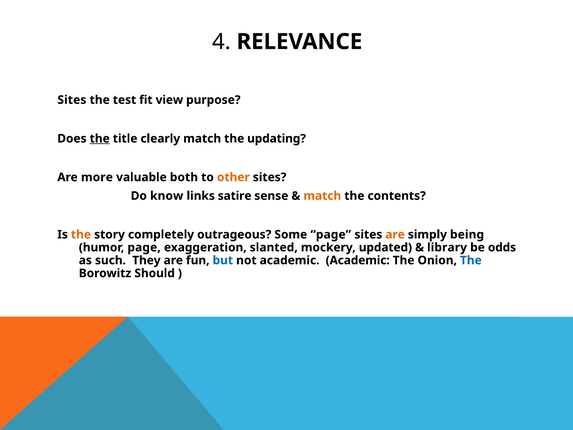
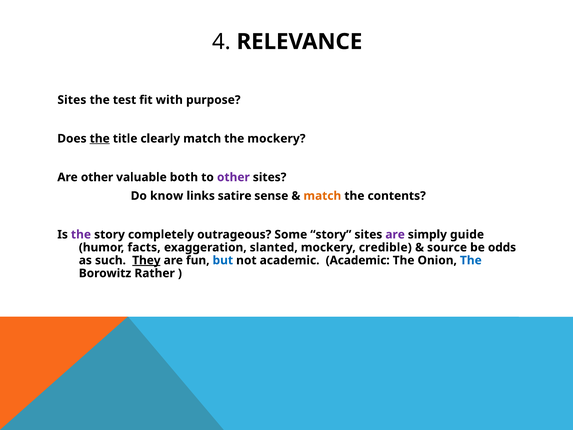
view: view -> with (169, 100)
the updating: updating -> mockery (276, 139)
Are more: more -> other (97, 177)
other colour: orange -> purple (233, 177)
the colour: orange -> purple (81, 234)
Some page: page -> story (331, 234)
are colour: orange -> purple (395, 234)
being: being -> guide (467, 234)
humor page: page -> facts (144, 247)
updated: updated -> credible (385, 247)
library: library -> source (447, 247)
They underline: none -> present (146, 260)
Should: Should -> Rather (155, 273)
